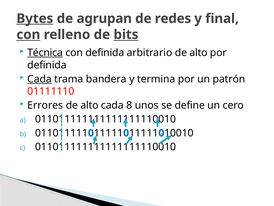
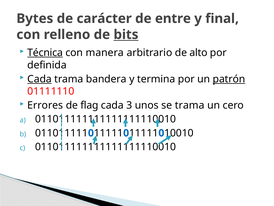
Bytes underline: present -> none (35, 18)
agrupan: agrupan -> carácter (104, 18)
redes: redes -> entre (173, 18)
con underline: present -> none (28, 34)
con definida: definida -> manera (105, 53)
patrón underline: none -> present (229, 79)
alto: alto -> flag (89, 105)
8: 8 -> 3 (129, 105)
se define: define -> trama (190, 105)
